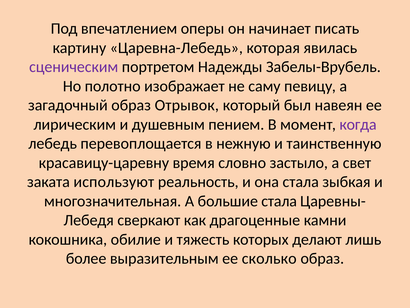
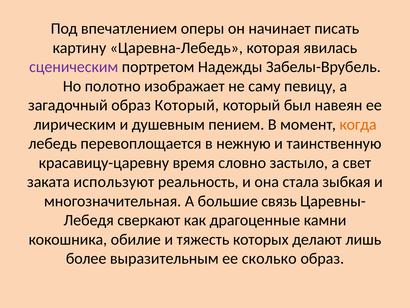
образ Отрывок: Отрывок -> Который (187, 105)
когда colour: purple -> orange (358, 124)
большие стала: стала -> связь (279, 201)
